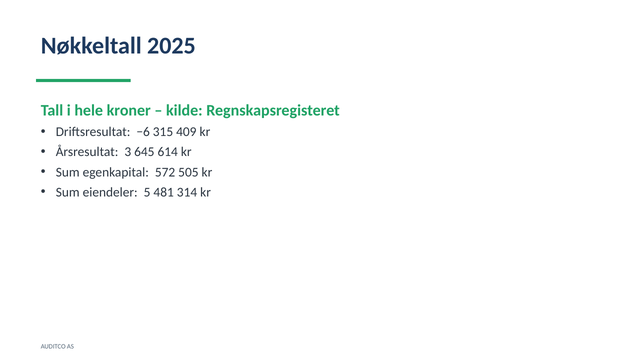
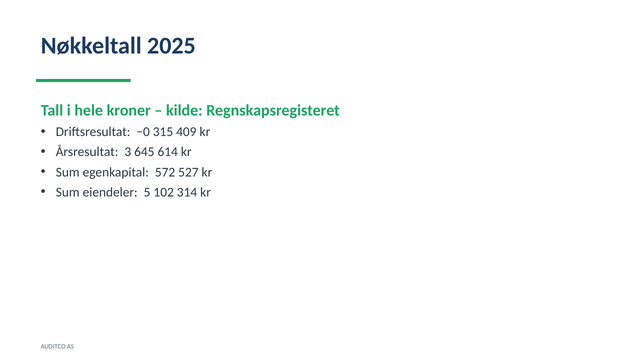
−6: −6 -> −0 (143, 132)
505: 505 -> 527 (188, 172)
481: 481 -> 102 (164, 192)
